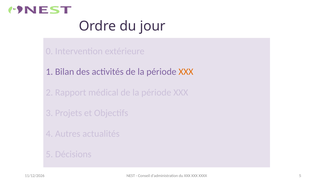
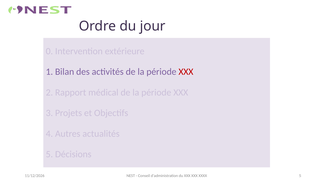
XXX colour: orange -> red (186, 72)
